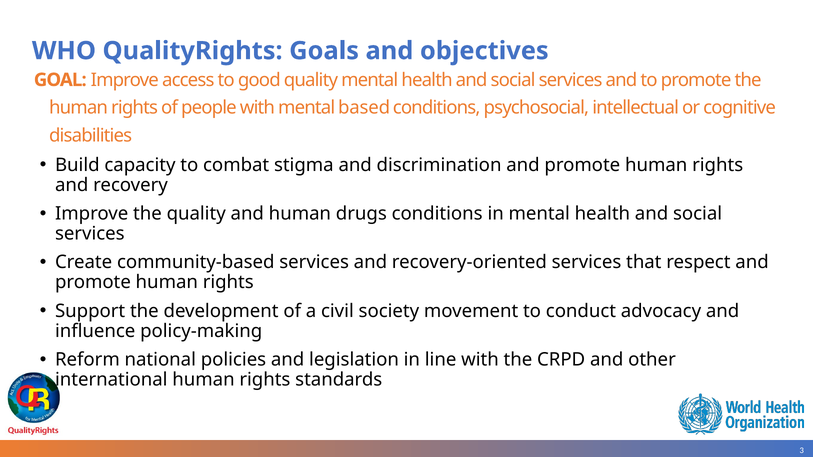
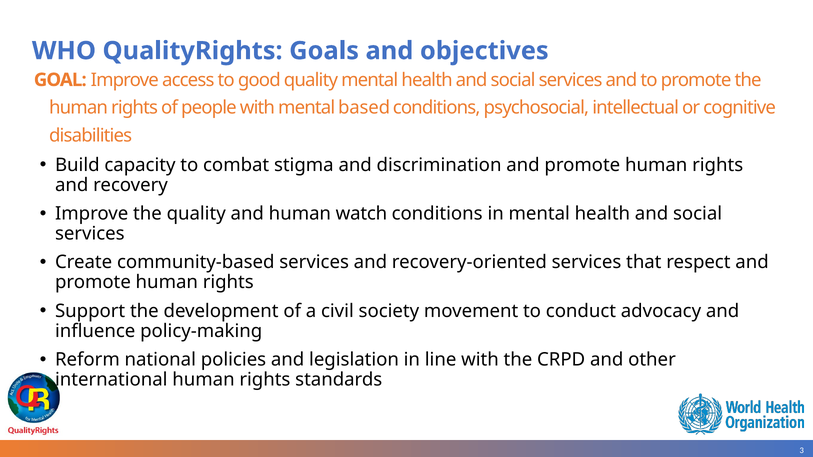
drugs: drugs -> watch (361, 214)
